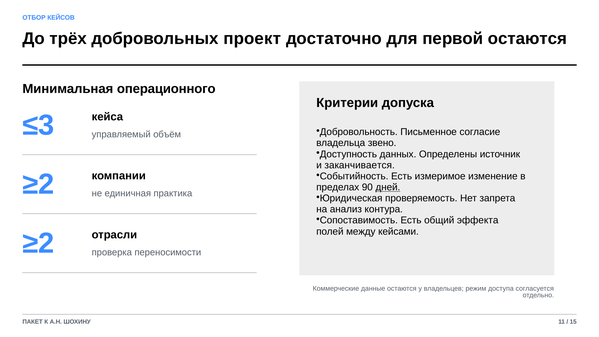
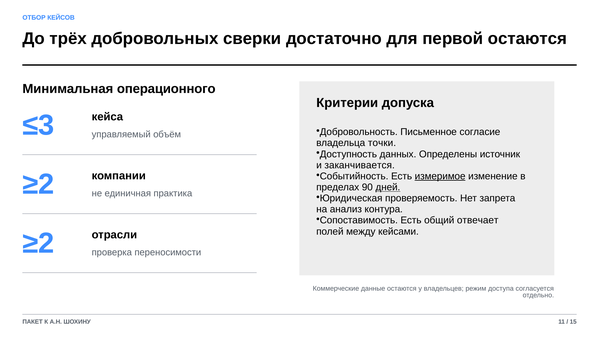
проект: проект -> сверки (252, 39)
звено: звено -> точки (382, 143)
измеримое underline: none -> present (440, 176)
эффекта: эффекта -> отвечает (478, 220)
